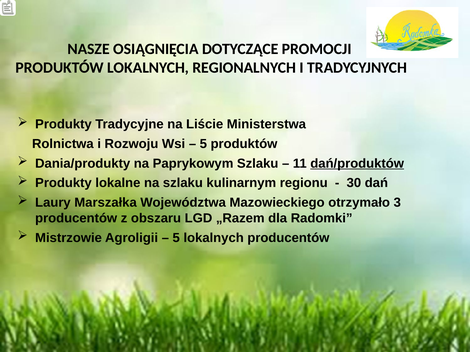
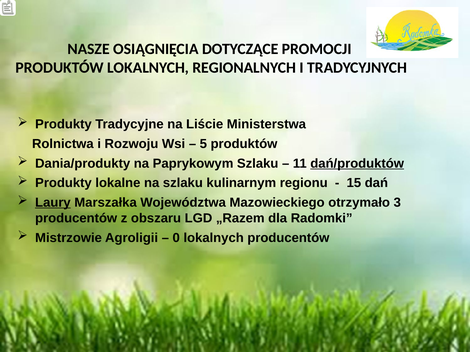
30: 30 -> 15 (354, 183)
Laury underline: none -> present (53, 203)
5: 5 -> 0 (176, 238)
